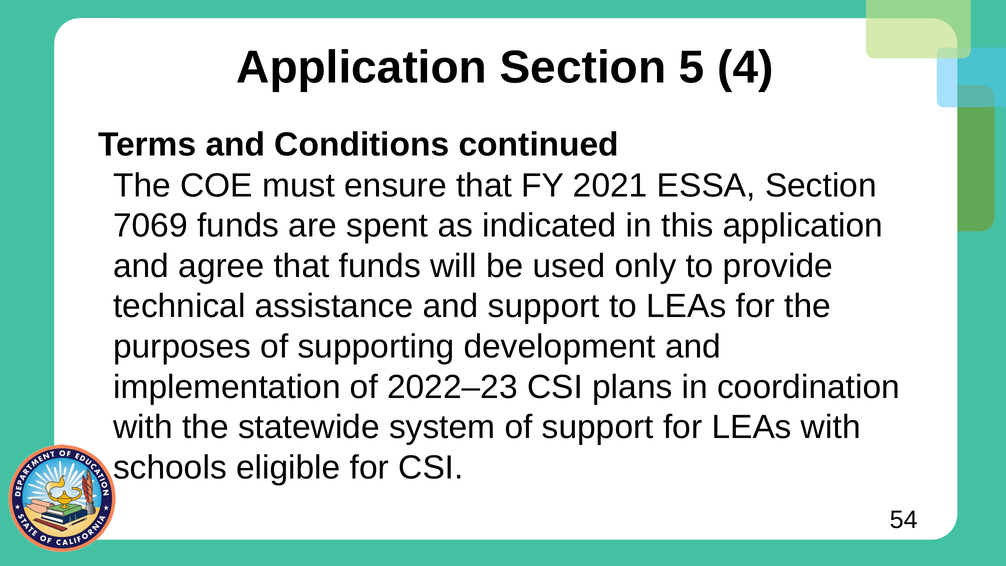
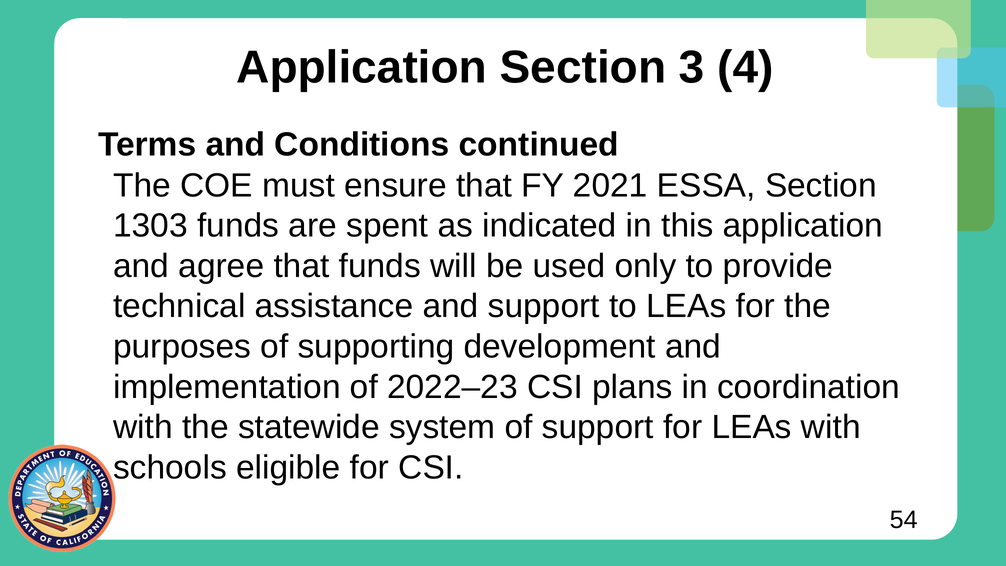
5: 5 -> 3 (692, 67)
7069: 7069 -> 1303 (150, 226)
